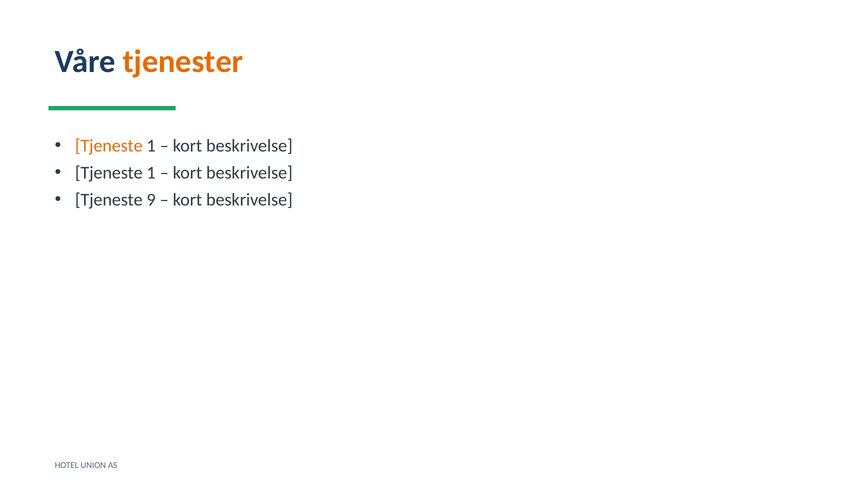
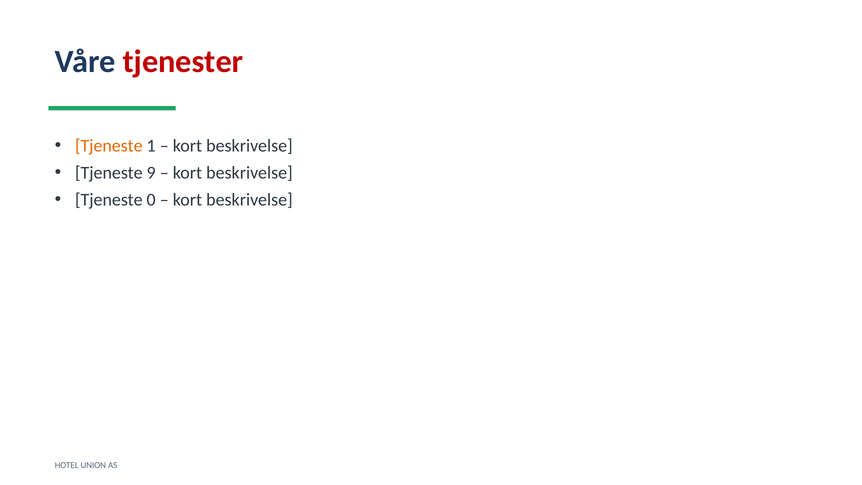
tjenester colour: orange -> red (183, 62)
1: 1 -> 9 (151, 173)
9: 9 -> 0 (151, 200)
